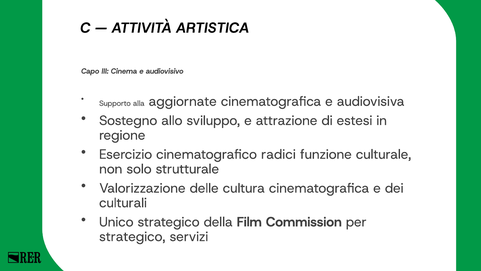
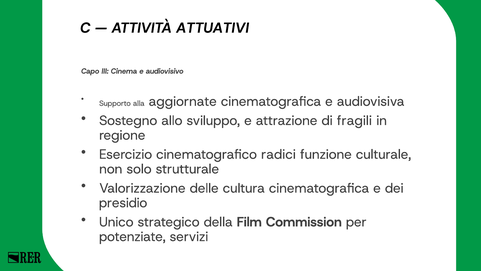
ARTISTICA: ARTISTICA -> ATTUATIVI (213, 28)
estesi: estesi -> fragili (354, 120)
culturali: culturali -> presidio (123, 202)
strategico: strategico -> potenziate (132, 236)
